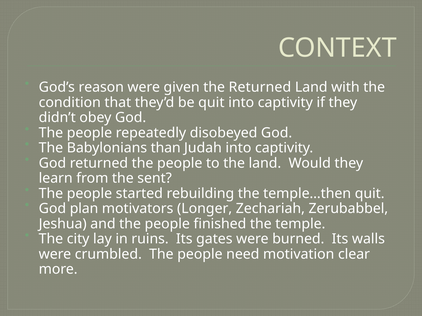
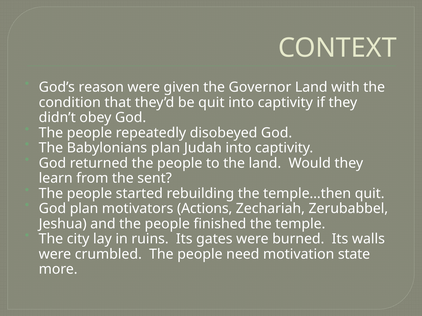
the Returned: Returned -> Governor (260, 87)
Babylonians than: than -> plan (166, 148)
Longer: Longer -> Actions (205, 209)
clear: clear -> state (354, 255)
